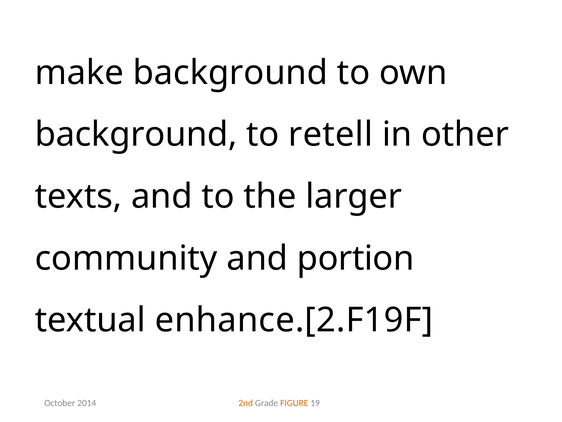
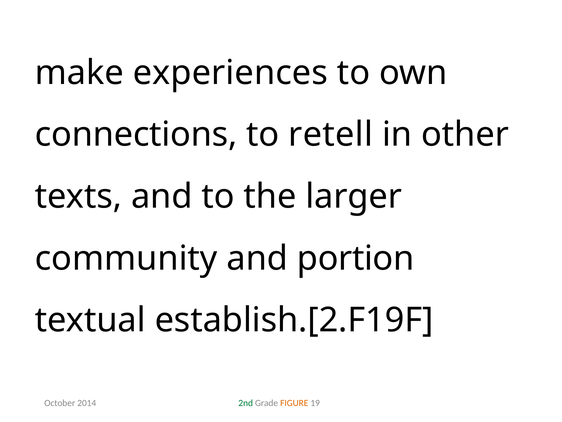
make background: background -> experiences (230, 73)
background: background -> connections (136, 134)
enhance.[2.F19F: enhance.[2.F19F -> establish.[2.F19F (294, 320)
2nd colour: orange -> green (246, 402)
